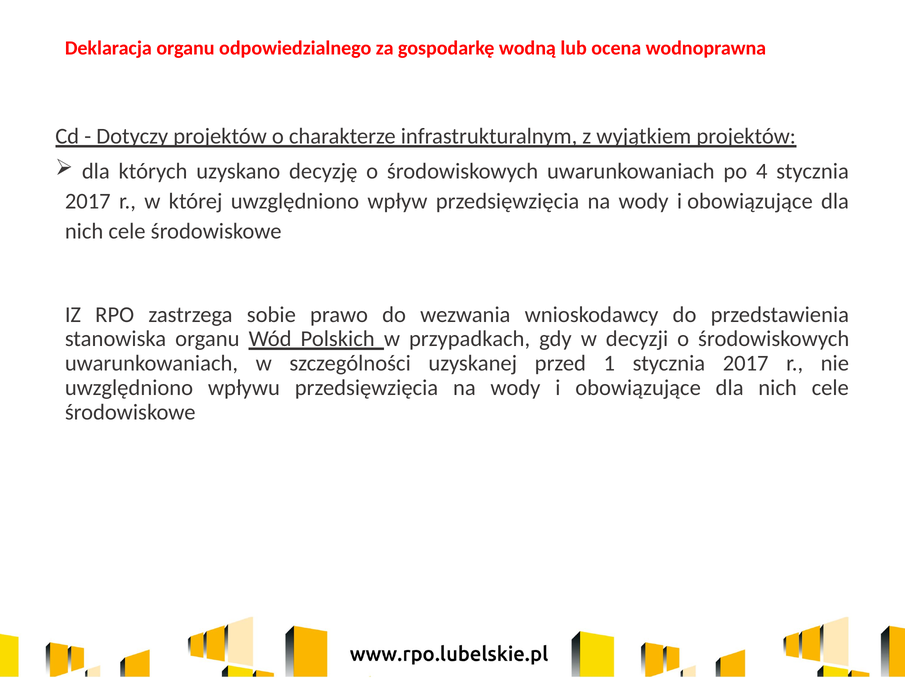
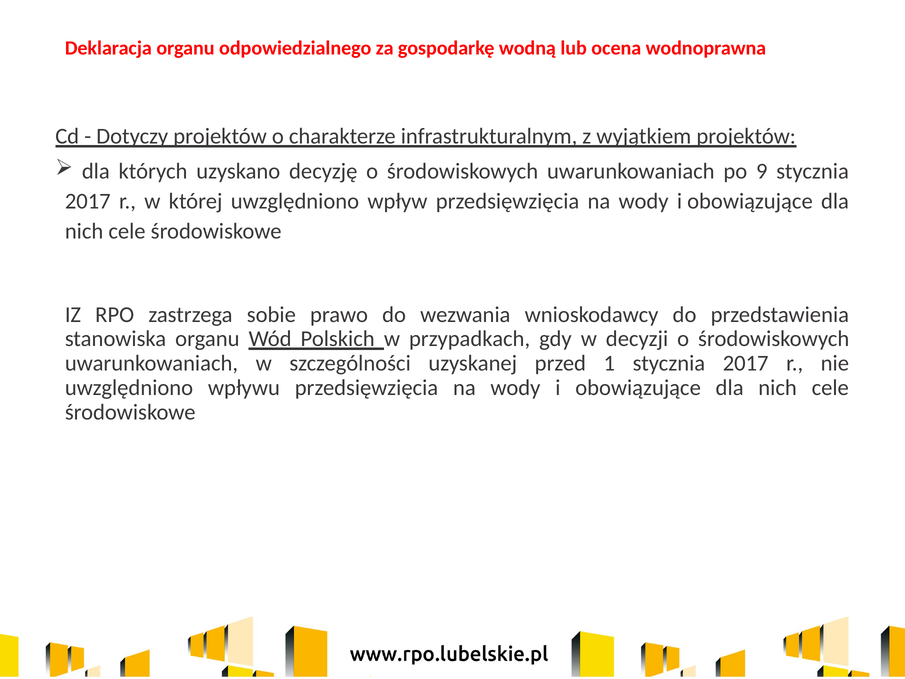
4: 4 -> 9 (762, 171)
